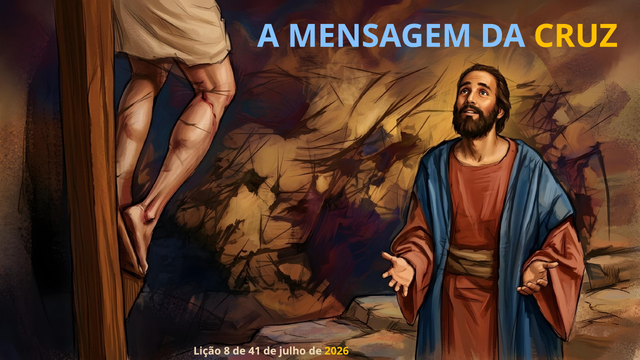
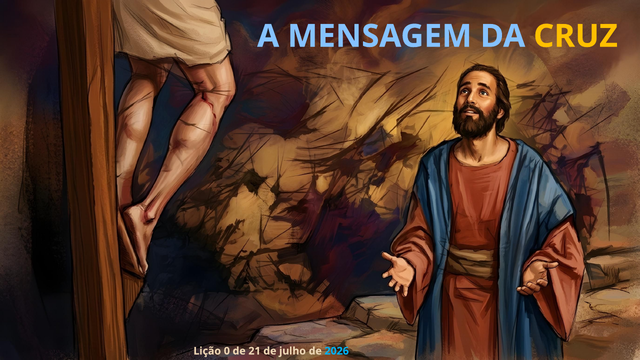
8: 8 -> 0 (227, 351)
41: 41 -> 21 (254, 351)
2026 colour: yellow -> light blue (337, 351)
